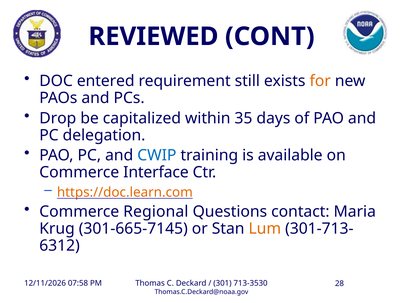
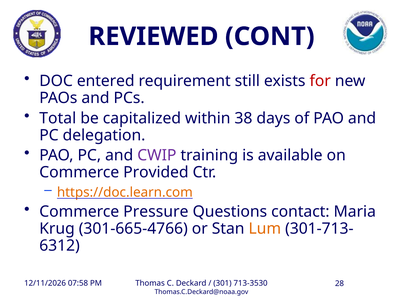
for colour: orange -> red (320, 81)
Drop: Drop -> Total (58, 118)
35: 35 -> 38 (243, 118)
CWIP colour: blue -> purple (157, 155)
Interface: Interface -> Provided (156, 172)
Regional: Regional -> Pressure (156, 211)
301-665-7145: 301-665-7145 -> 301-665-4766 (133, 228)
